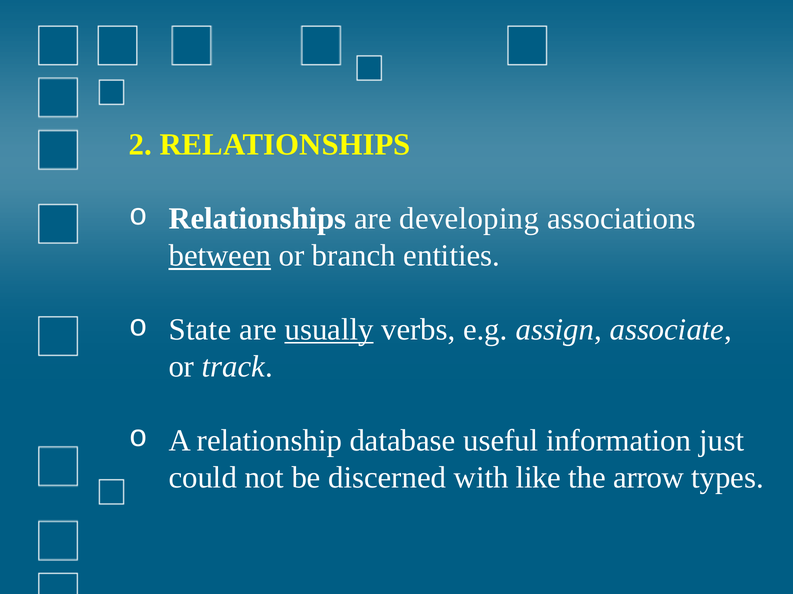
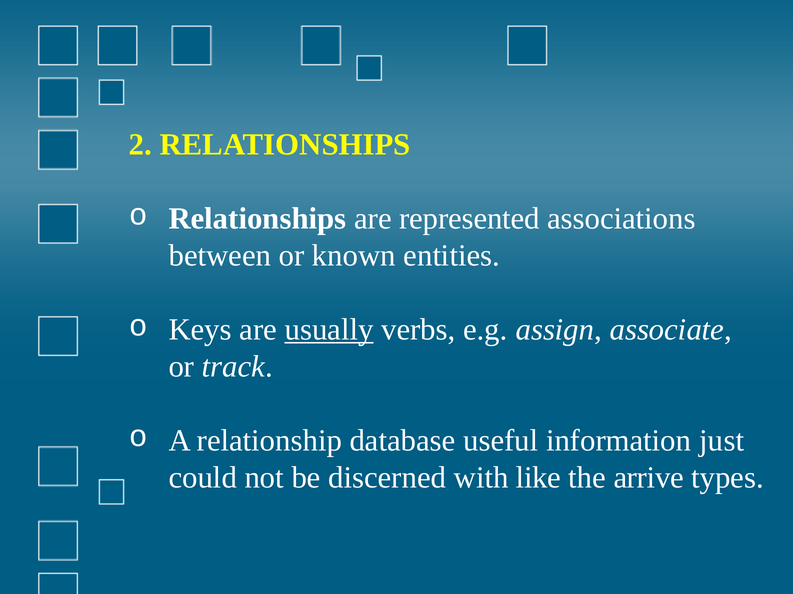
developing: developing -> represented (469, 219)
between underline: present -> none (220, 256)
branch: branch -> known (354, 256)
State: State -> Keys (200, 330)
arrow: arrow -> arrive (649, 478)
